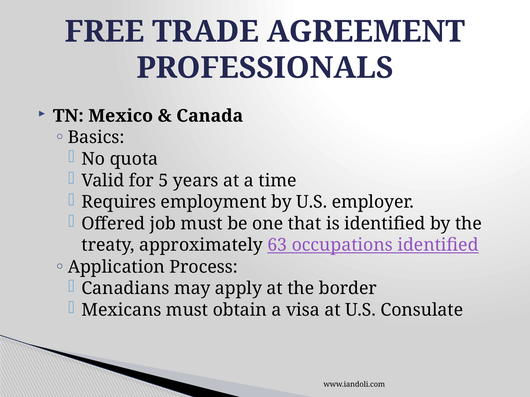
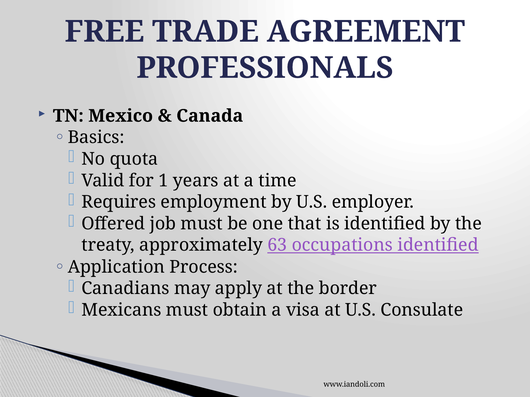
5: 5 -> 1 (163, 181)
